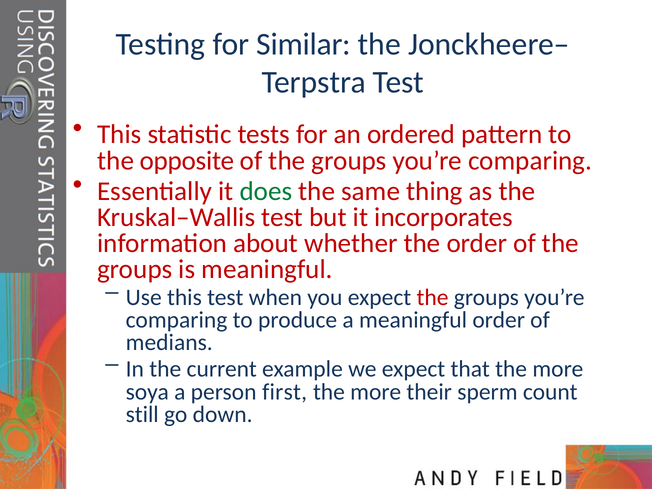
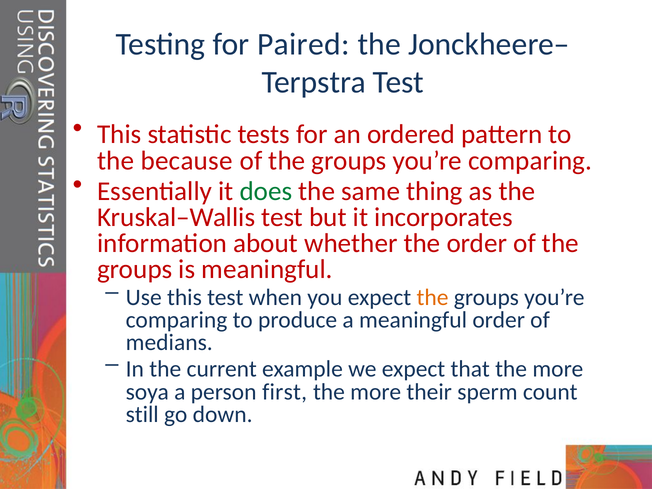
Similar: Similar -> Paired (303, 44)
opposite: opposite -> because (187, 161)
the colour: red -> orange (433, 297)
